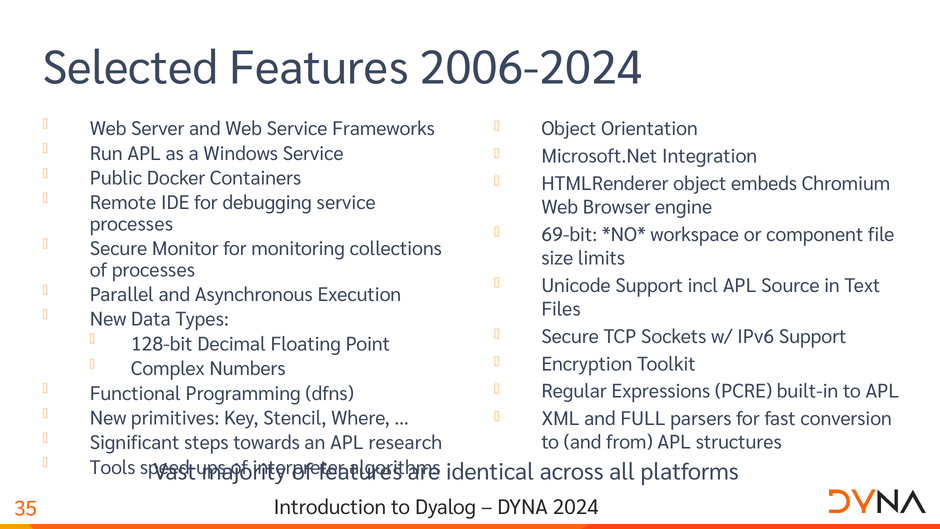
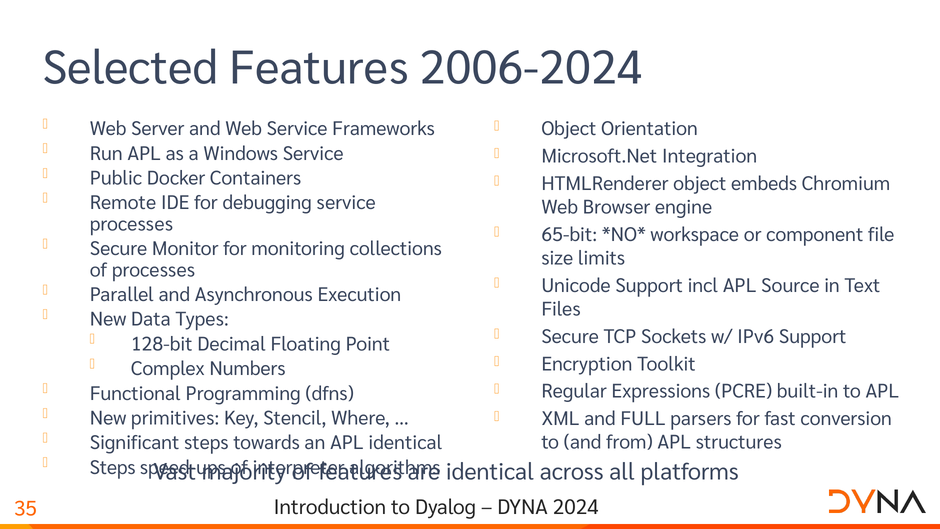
69-bit: 69-bit -> 65-bit (569, 235)
APL research: research -> identical (405, 443)
Tools: Tools -> Steps (113, 467)
